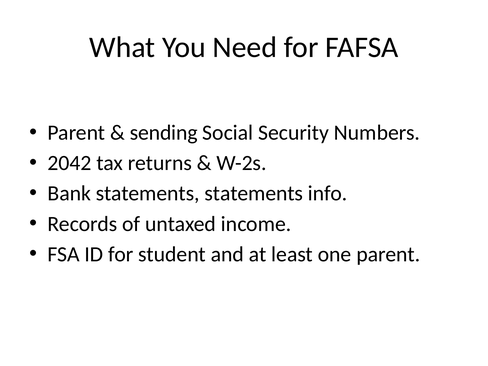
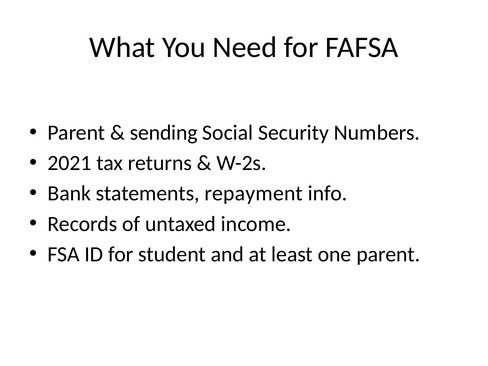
2042: 2042 -> 2021 (70, 163)
statements statements: statements -> repayment (254, 193)
